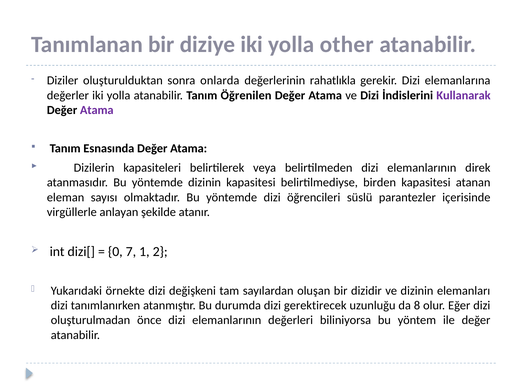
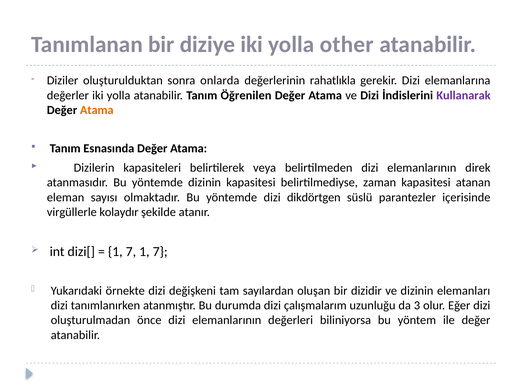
Atama colour: purple -> orange (97, 110)
birden: birden -> zaman (380, 182)
öğrencileri: öğrencileri -> dikdörtgen (314, 197)
anlayan: anlayan -> kolaydır (119, 212)
0: 0 -> 1 (115, 251)
7 1 2: 2 -> 7 (160, 251)
gerektirecek: gerektirecek -> çalışmalarım (315, 305)
8: 8 -> 3 (417, 305)
